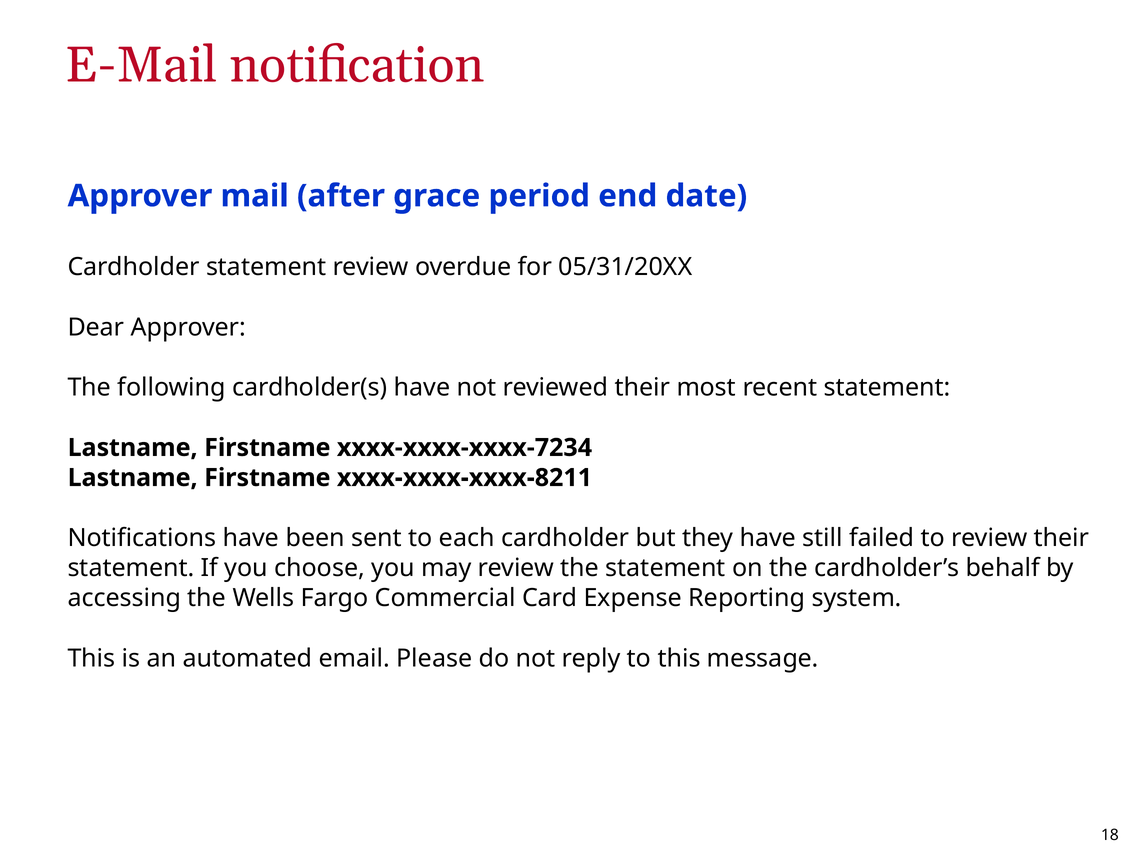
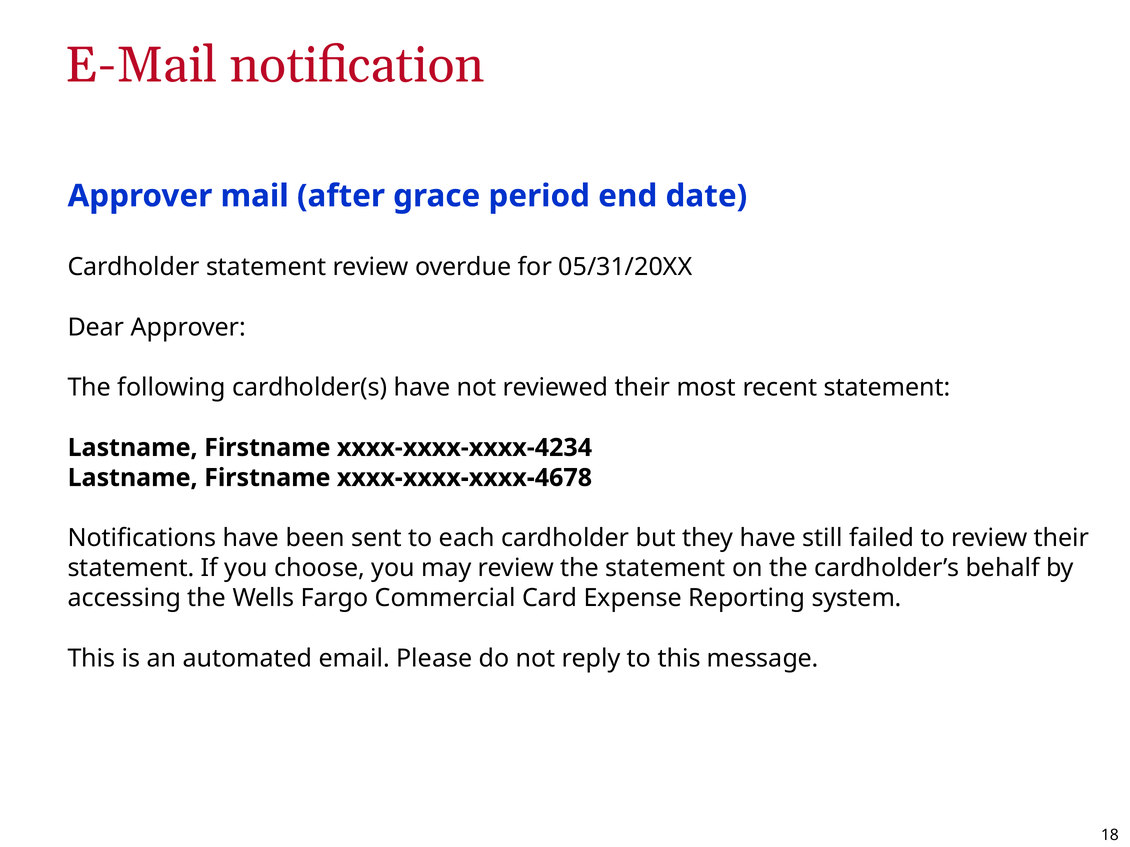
xxxx-xxxx-xxxx-7234: xxxx-xxxx-xxxx-7234 -> xxxx-xxxx-xxxx-4234 (465, 448)
xxxx-xxxx-xxxx-8211: xxxx-xxxx-xxxx-8211 -> xxxx-xxxx-xxxx-4678 (465, 478)
